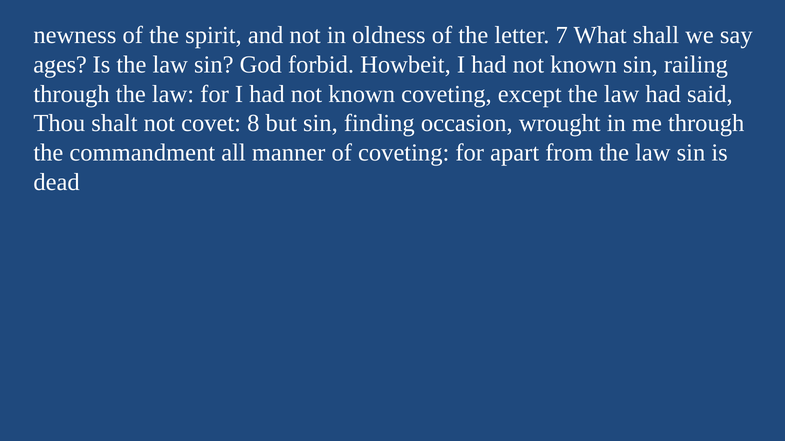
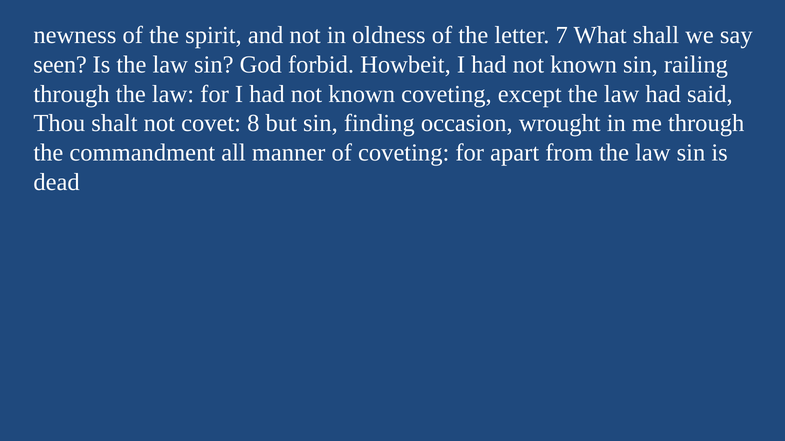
ages: ages -> seen (60, 65)
